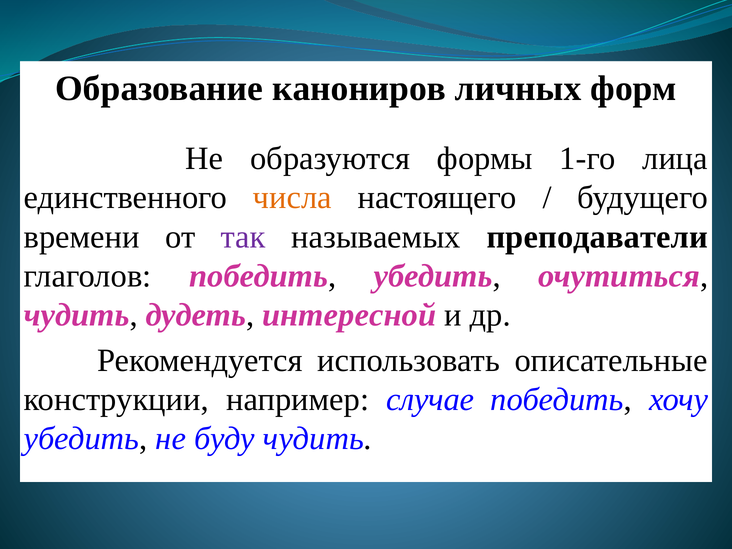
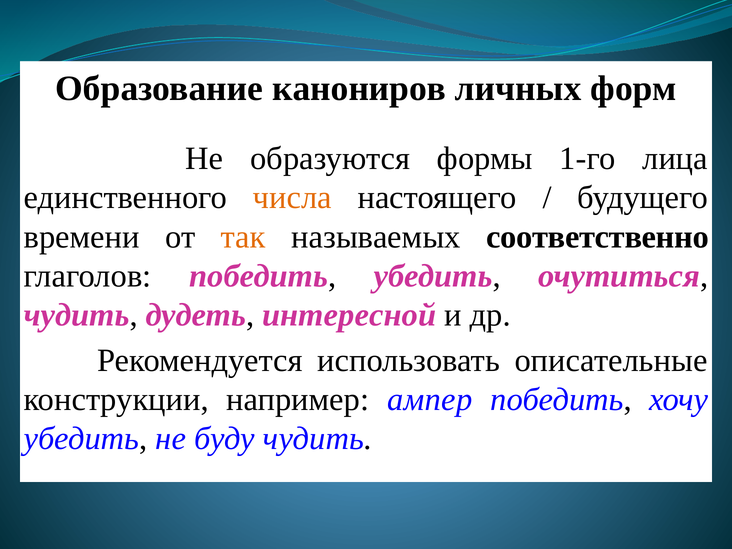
так colour: purple -> orange (243, 237)
преподаватели: преподаватели -> соответственно (598, 237)
случае: случае -> ампер (430, 400)
